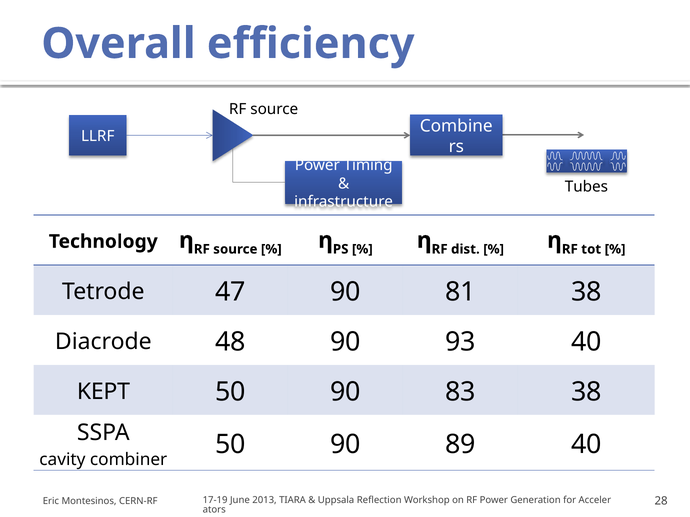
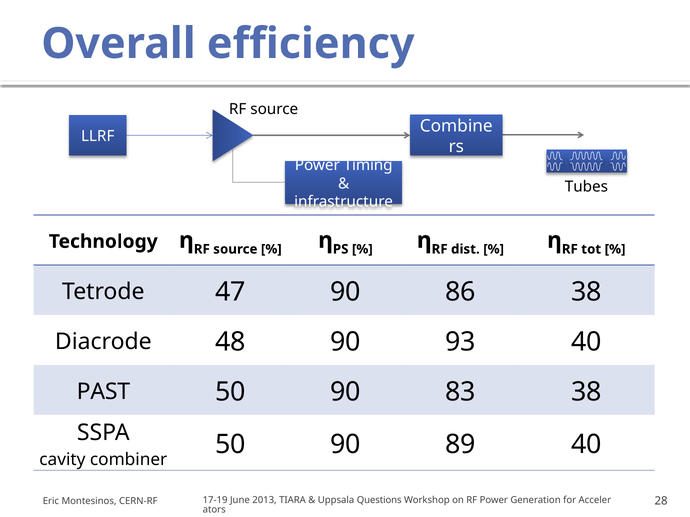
81: 81 -> 86 (460, 292)
KEPT: KEPT -> PAST (103, 392)
Reflection: Reflection -> Questions (379, 501)
